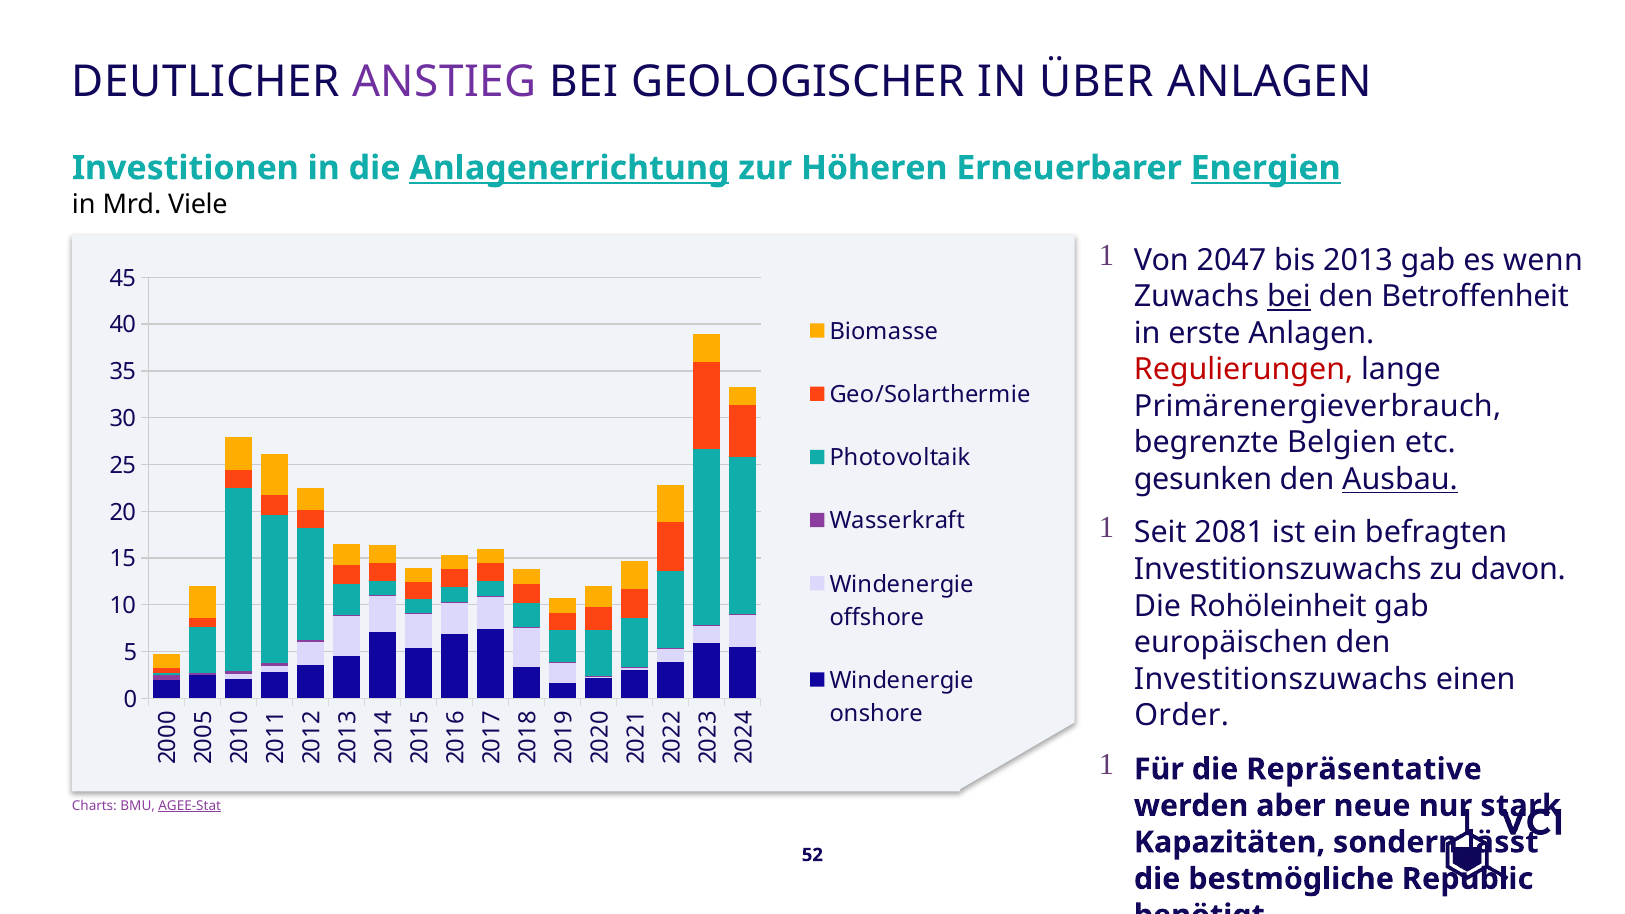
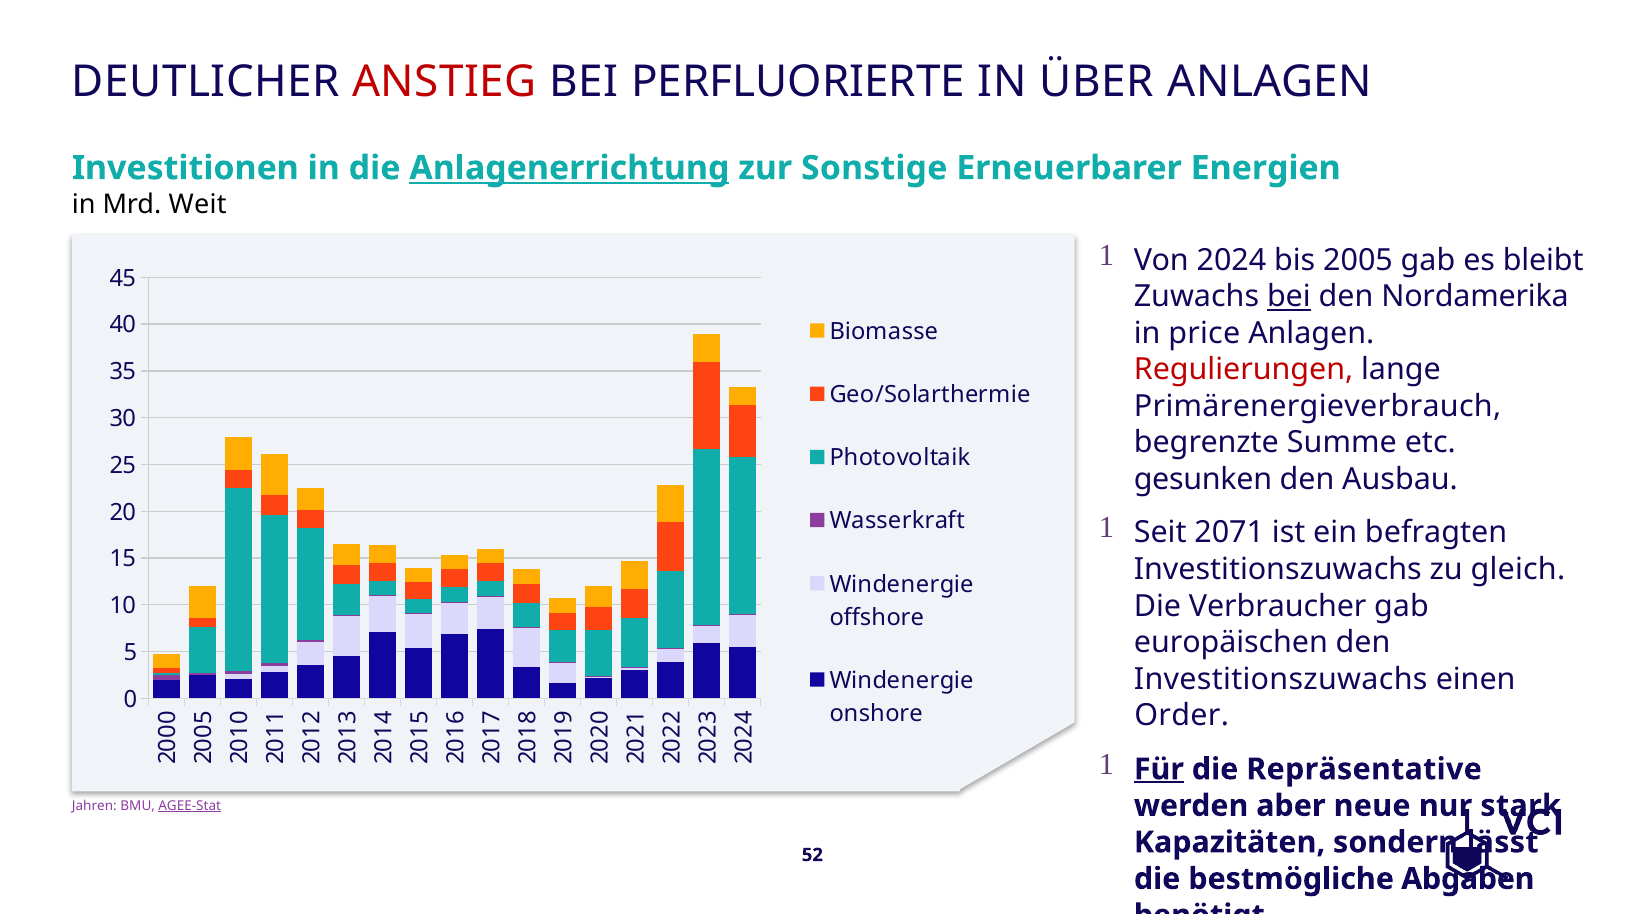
ANSTIEG colour: purple -> red (445, 82)
GEOLOGISCHER: GEOLOGISCHER -> PERFLUORIERTE (798, 82)
Höheren: Höheren -> Sonstige (874, 168)
Energien underline: present -> none (1266, 168)
Viele: Viele -> Weit (198, 205)
2047: 2047 -> 2024 (1231, 260)
2013: 2013 -> 2005 (1358, 260)
wenn: wenn -> bleibt (1543, 260)
Betroffenheit: Betroffenheit -> Nordamerika (1475, 297)
erste: erste -> price (1204, 333)
Belgien: Belgien -> Summe (1342, 443)
Ausbau underline: present -> none (1400, 479)
2081: 2081 -> 2071 (1229, 533)
davon: davon -> gleich (1518, 570)
Rohöleinheit: Rohöleinheit -> Verbraucher (1278, 606)
Für underline: none -> present (1159, 769)
Charts: Charts -> Jahren (94, 806)
Republic: Republic -> Abgaben (1468, 879)
